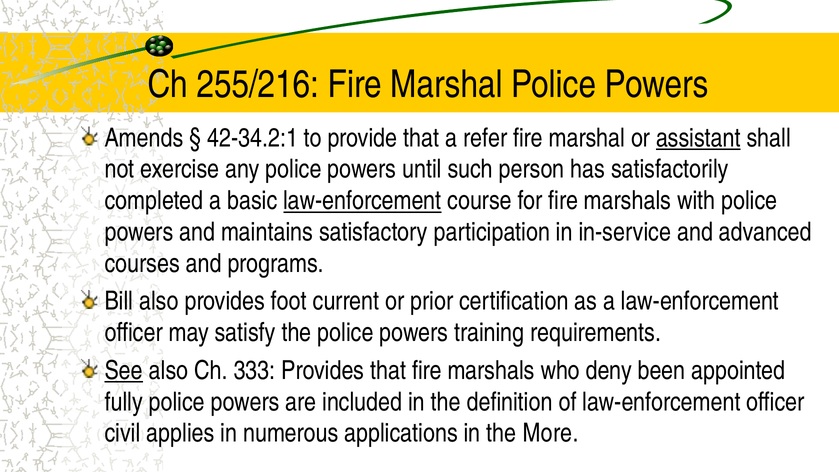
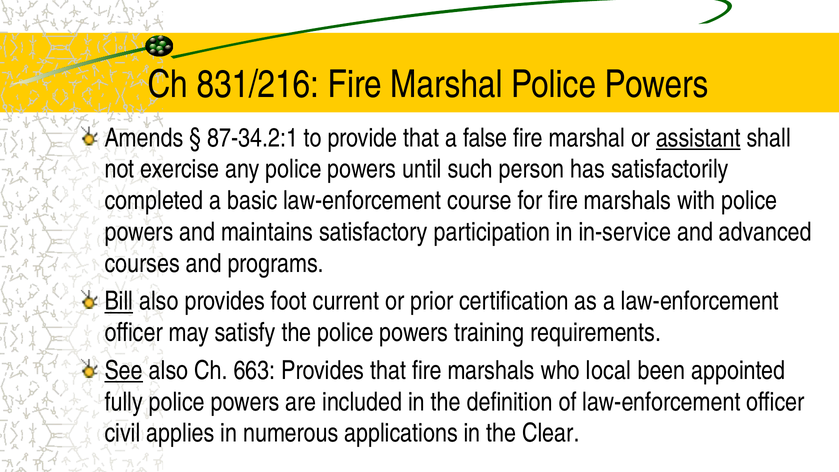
255/216: 255/216 -> 831/216 (258, 85)
42-34.2:1: 42-34.2:1 -> 87-34.2:1 (253, 138)
refer: refer -> false (485, 138)
law-enforcement underline: present -> none (362, 201)
Bill underline: none -> present (119, 301)
333: 333 -> 663 (254, 370)
deny: deny -> local (609, 370)
More: More -> Clear (551, 433)
